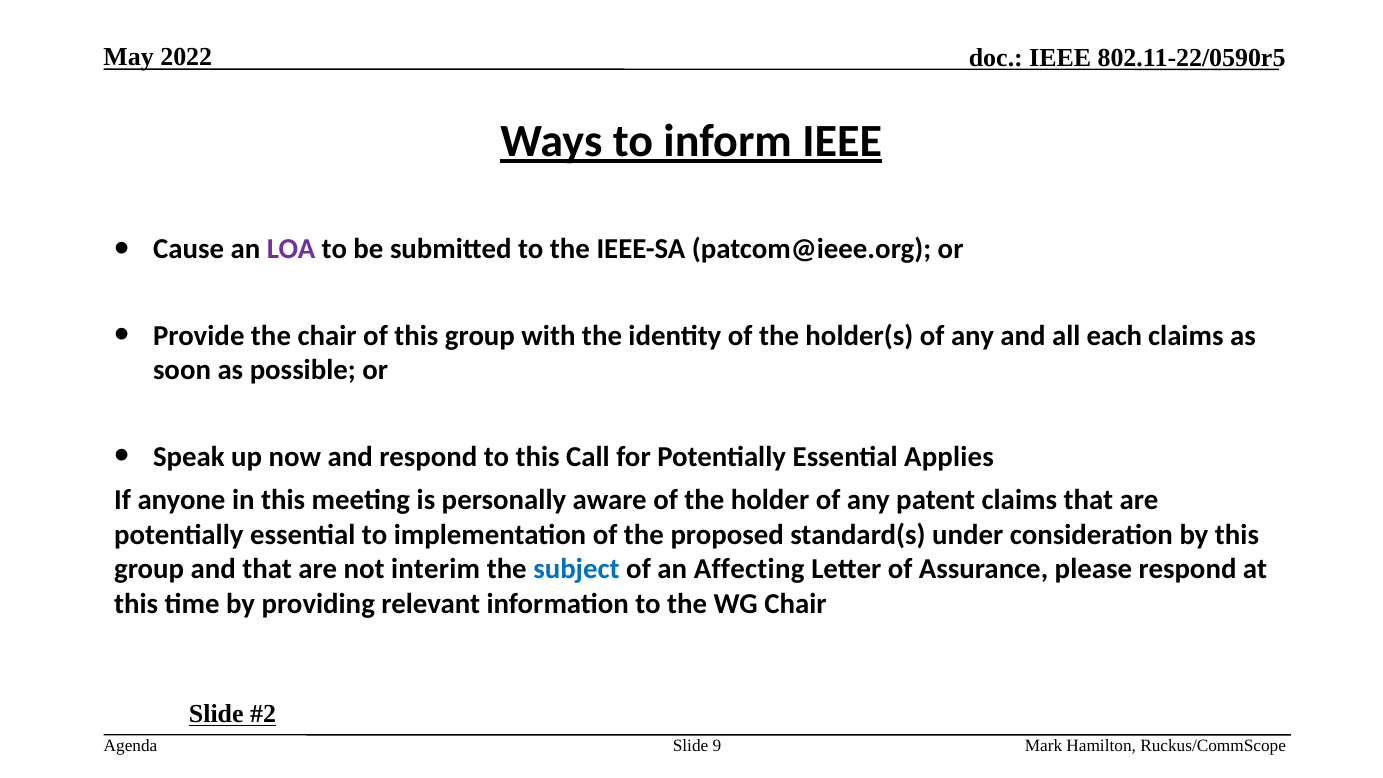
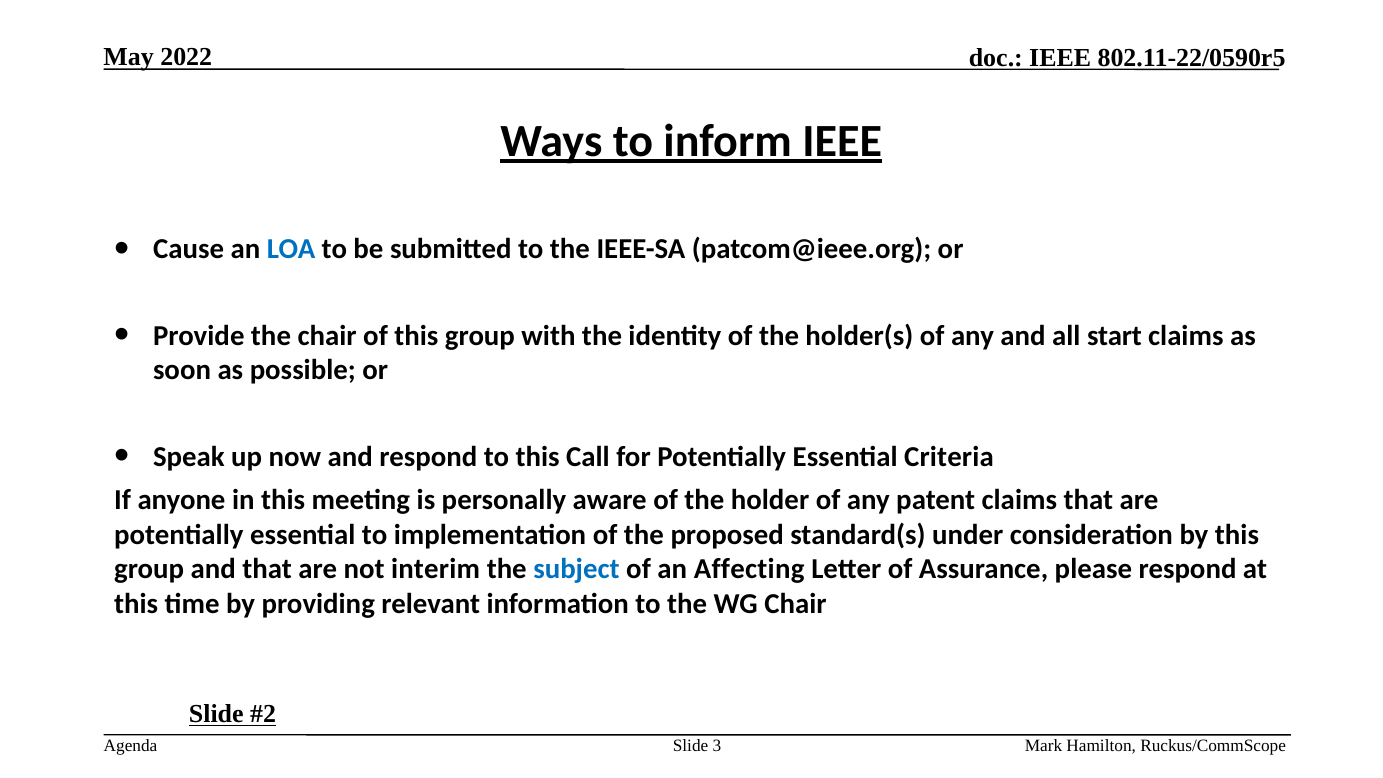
LOA colour: purple -> blue (291, 249)
each: each -> start (1114, 336)
Applies: Applies -> Criteria (949, 457)
9: 9 -> 3 (717, 746)
